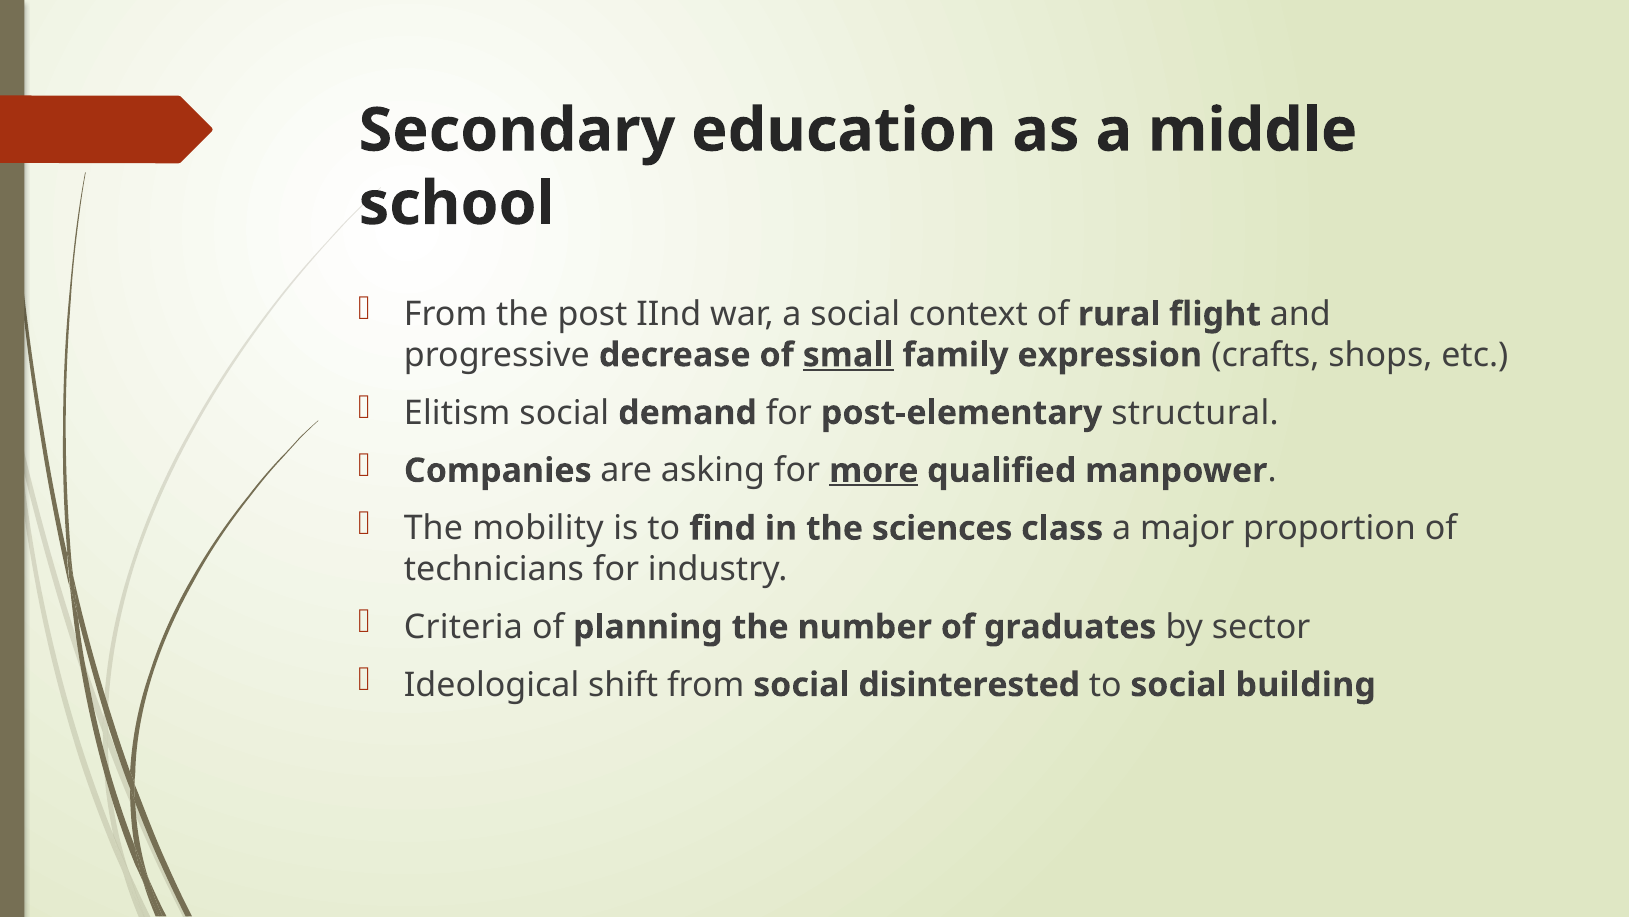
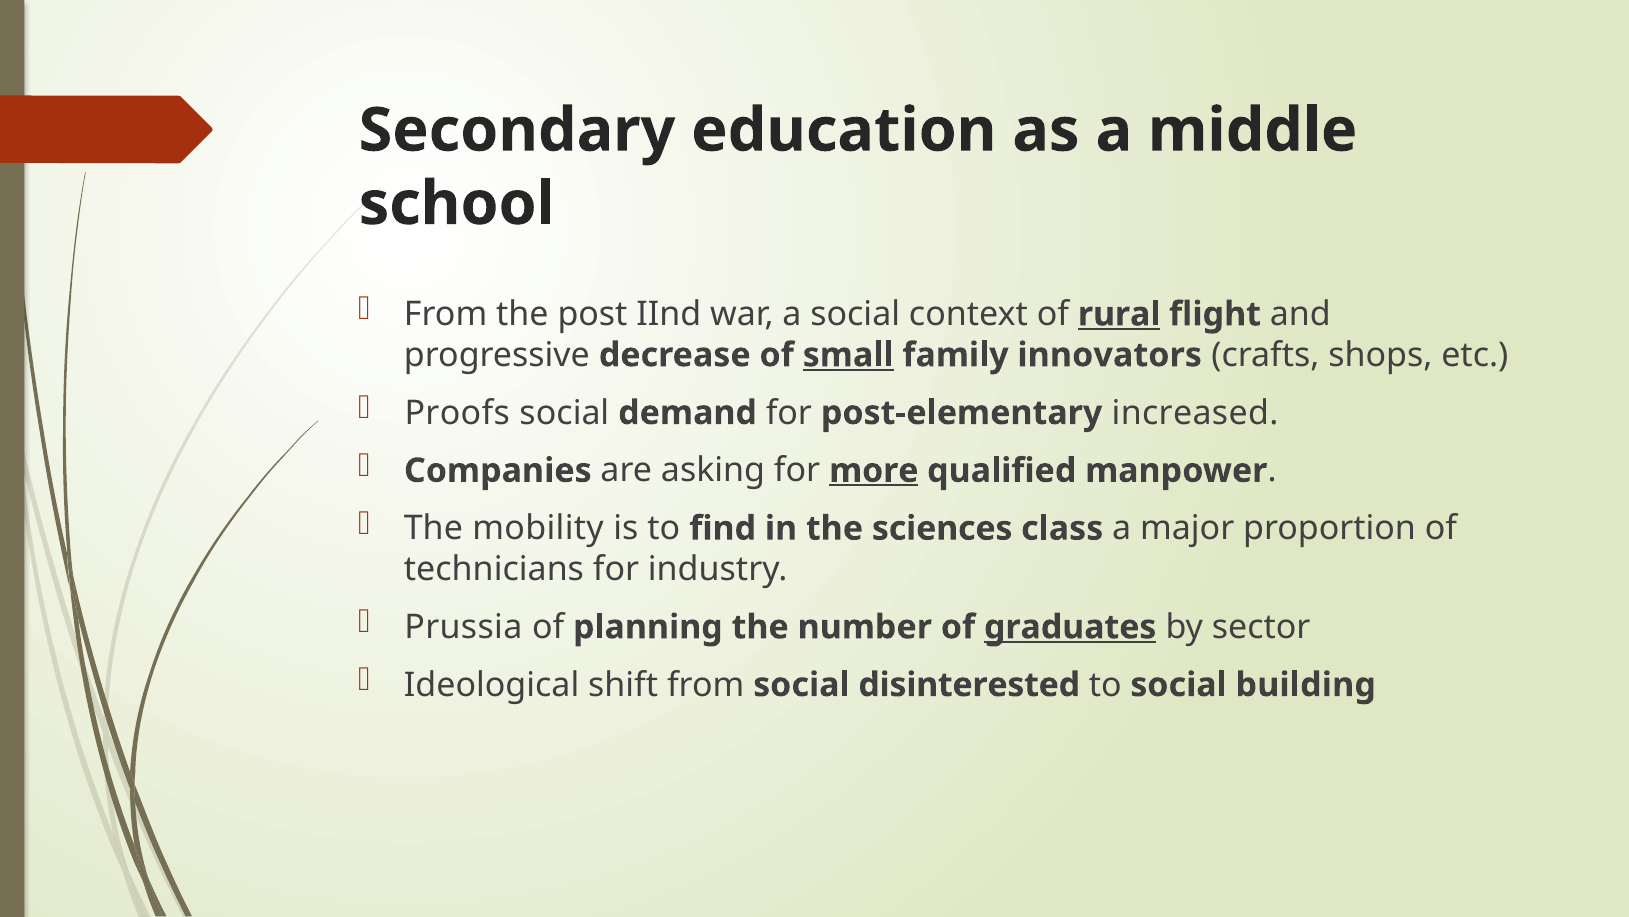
rural underline: none -> present (1119, 314)
expression: expression -> innovators (1110, 355)
Elitism: Elitism -> Proofs (457, 413)
structural: structural -> increased (1195, 413)
Criteria: Criteria -> Prussia (463, 627)
graduates underline: none -> present (1070, 627)
